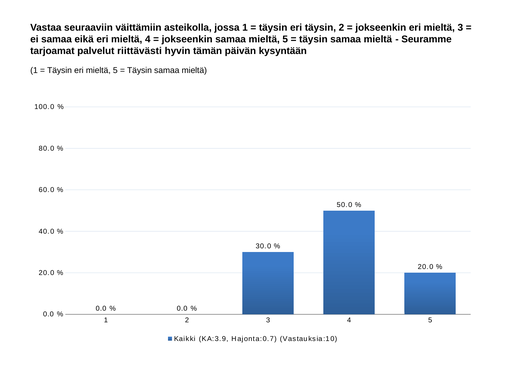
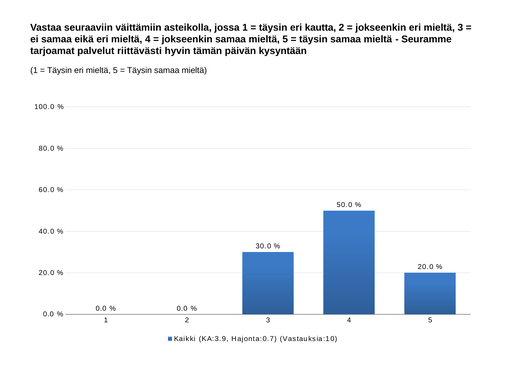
eri täysin: täysin -> kautta (320, 27)
